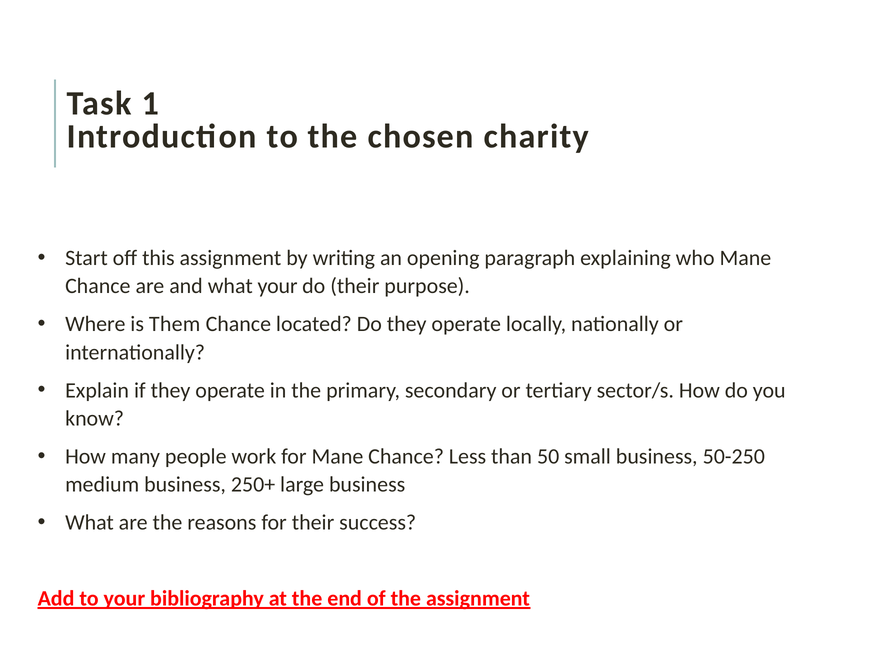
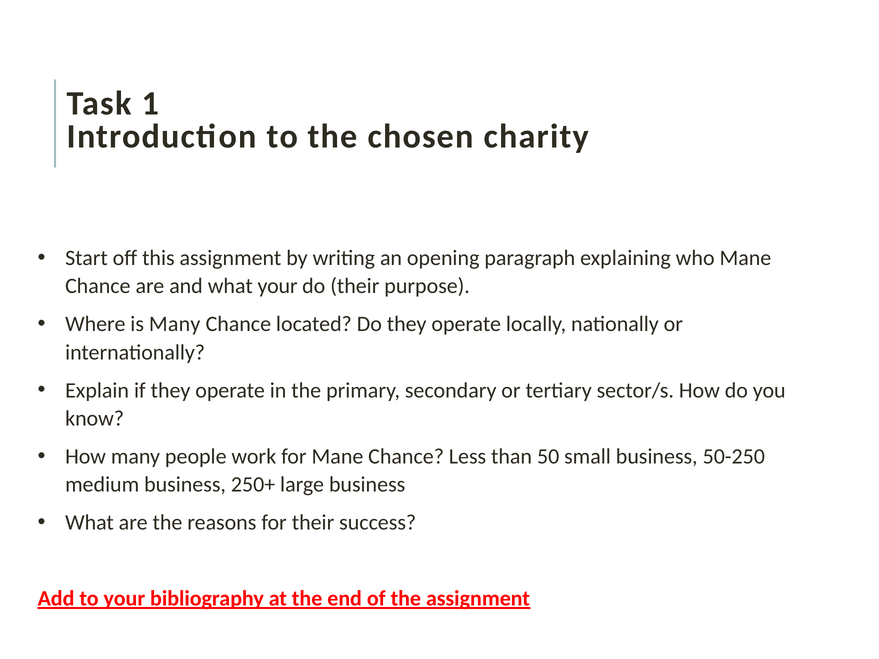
is Them: Them -> Many (175, 324)
